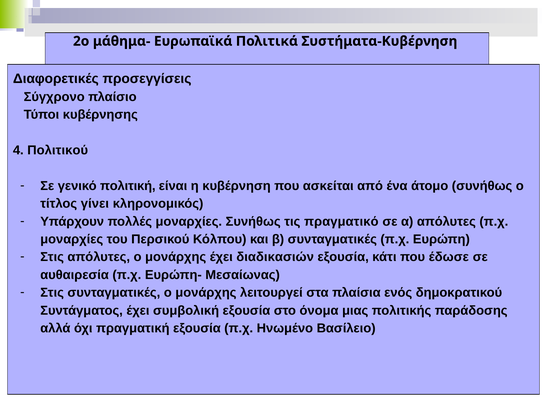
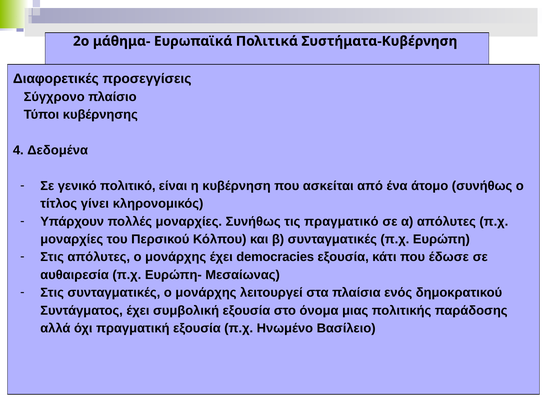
Πολιτικού: Πολιτικού -> Δεδομένα (58, 150)
πολιτική: πολιτική -> πολιτικό (128, 186)
διαδικασιών: διαδικασιών -> democracies (275, 257)
